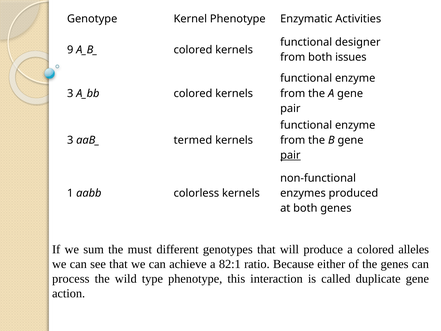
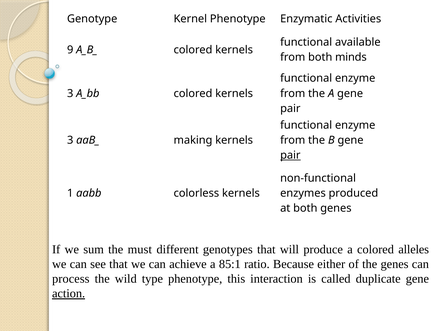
designer: designer -> available (358, 42)
issues: issues -> minds (351, 57)
termed: termed -> making (193, 140)
82:1: 82:1 -> 85:1 (230, 264)
action underline: none -> present (69, 293)
